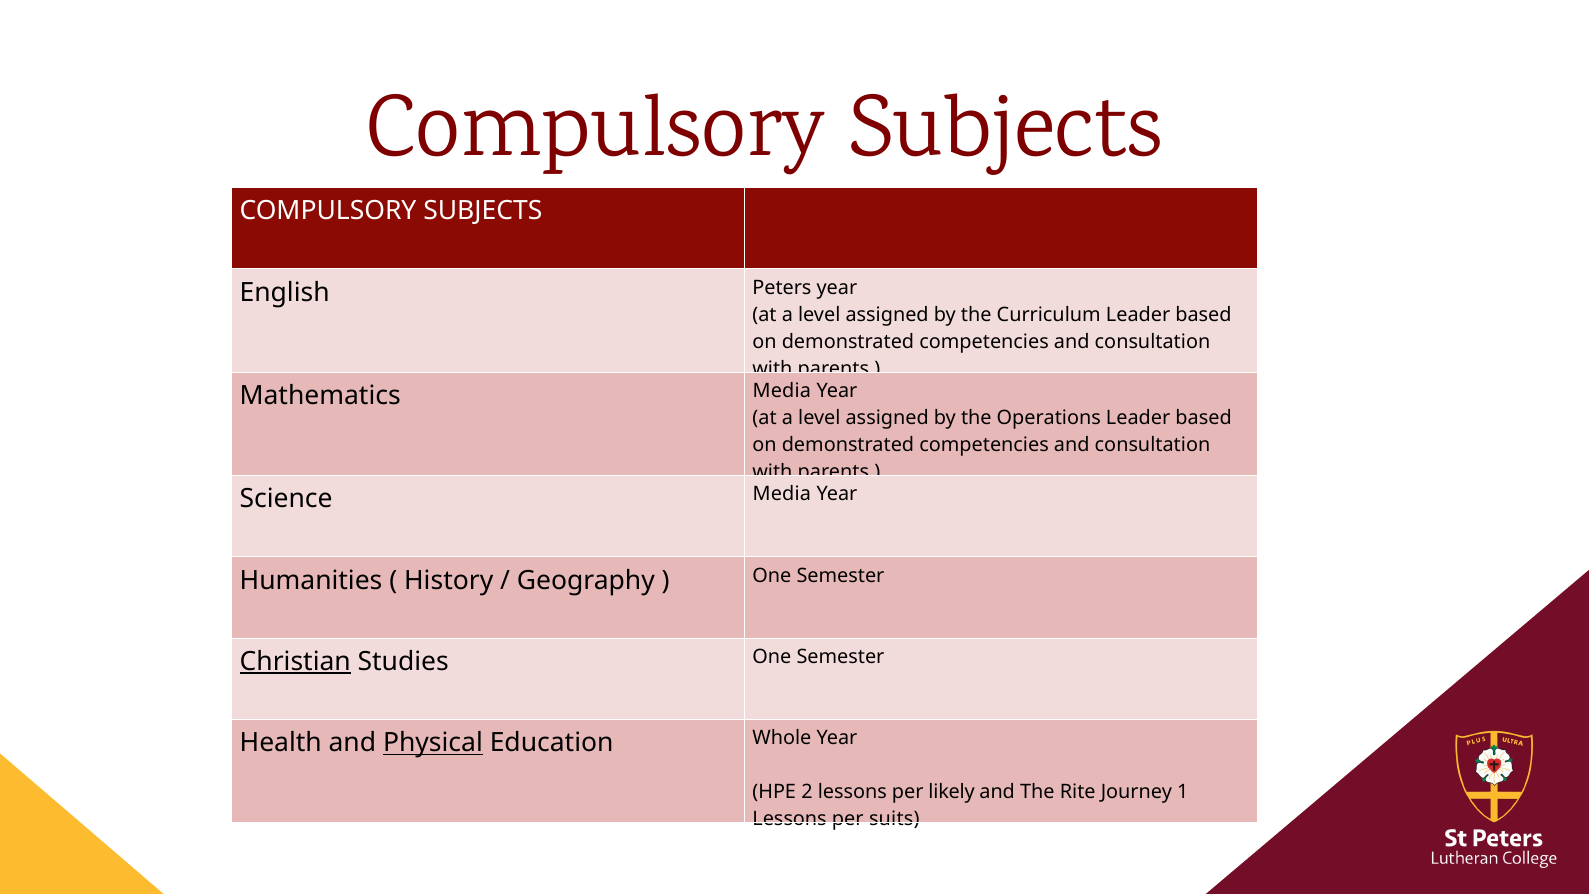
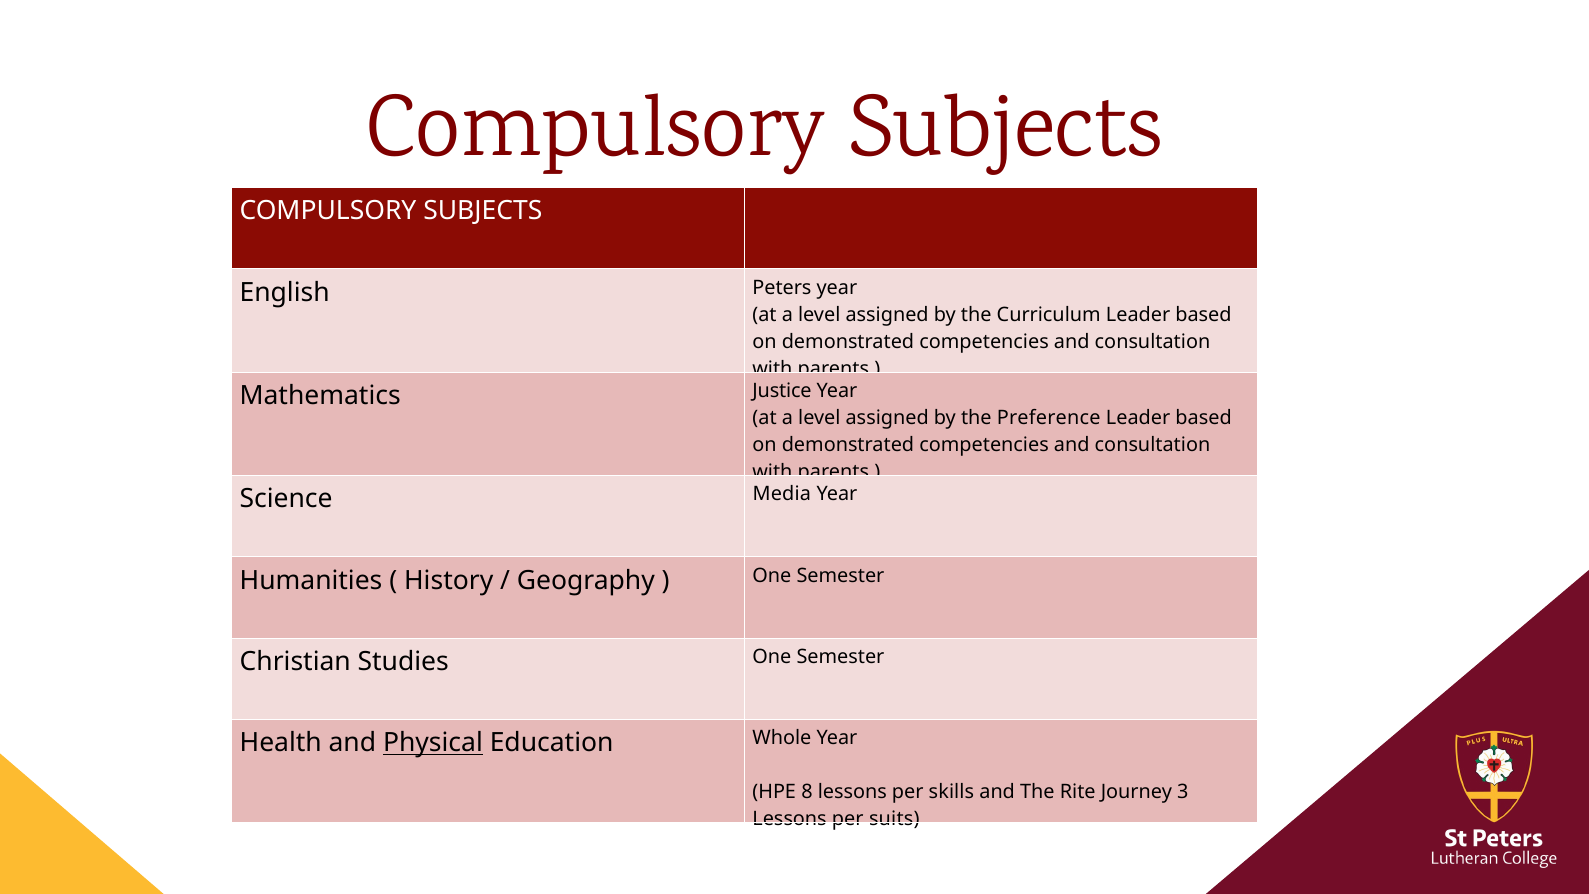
Mathematics Media: Media -> Justice (782, 391)
Operations: Operations -> Preference (1049, 418)
Christian underline: present -> none (295, 662)
2: 2 -> 8 (807, 792)
likely: likely -> skills (951, 792)
1: 1 -> 3 (1183, 792)
